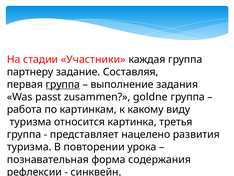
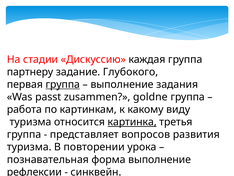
Участники: Участники -> Дискуссию (93, 59)
Составляя: Составляя -> Глубокого (131, 72)
картинка underline: none -> present (132, 122)
нацелено: нацелено -> вопросов (146, 134)
форма содержания: содержания -> выполнение (160, 159)
